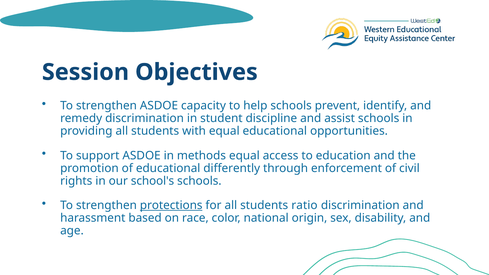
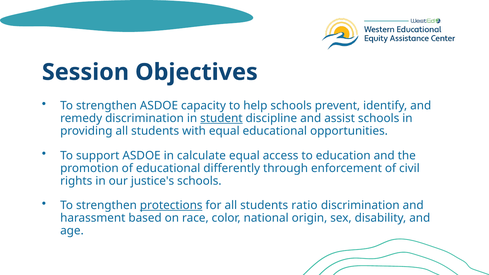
student underline: none -> present (221, 118)
methods: methods -> calculate (201, 156)
school's: school's -> justice's (153, 181)
